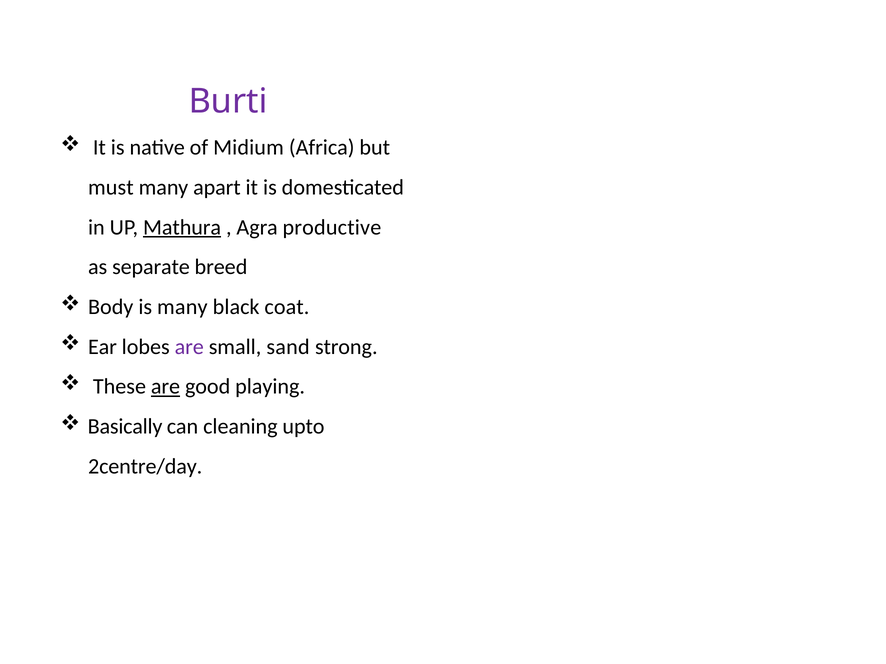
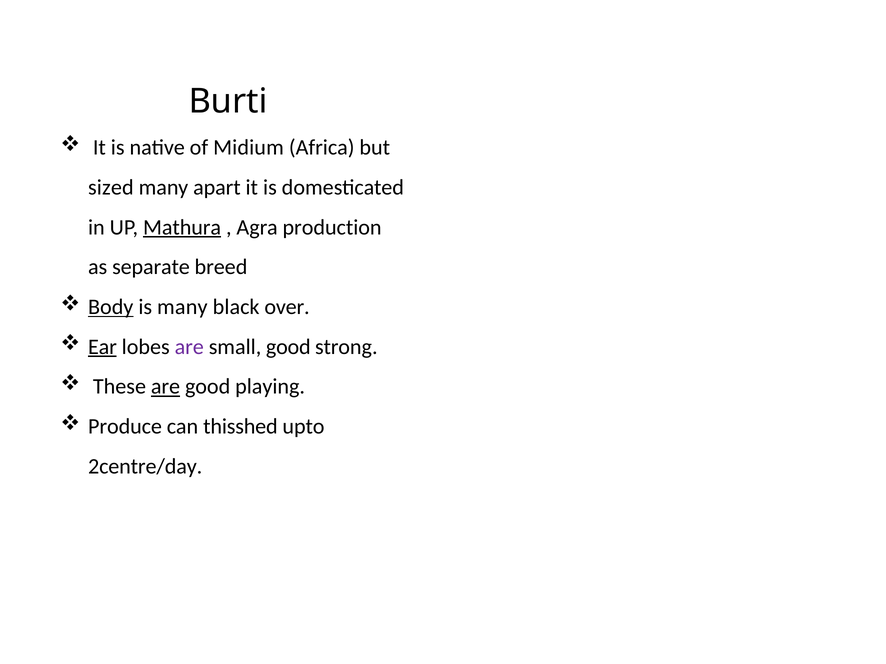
Burti colour: purple -> black (228, 101)
must: must -> sized (111, 188)
productive: productive -> production (332, 227)
Body underline: none -> present (111, 307)
coat: coat -> over (287, 307)
Ear underline: none -> present (102, 347)
small sand: sand -> good (288, 347)
Basically: Basically -> Produce (125, 427)
cleaning: cleaning -> thisshed (240, 427)
